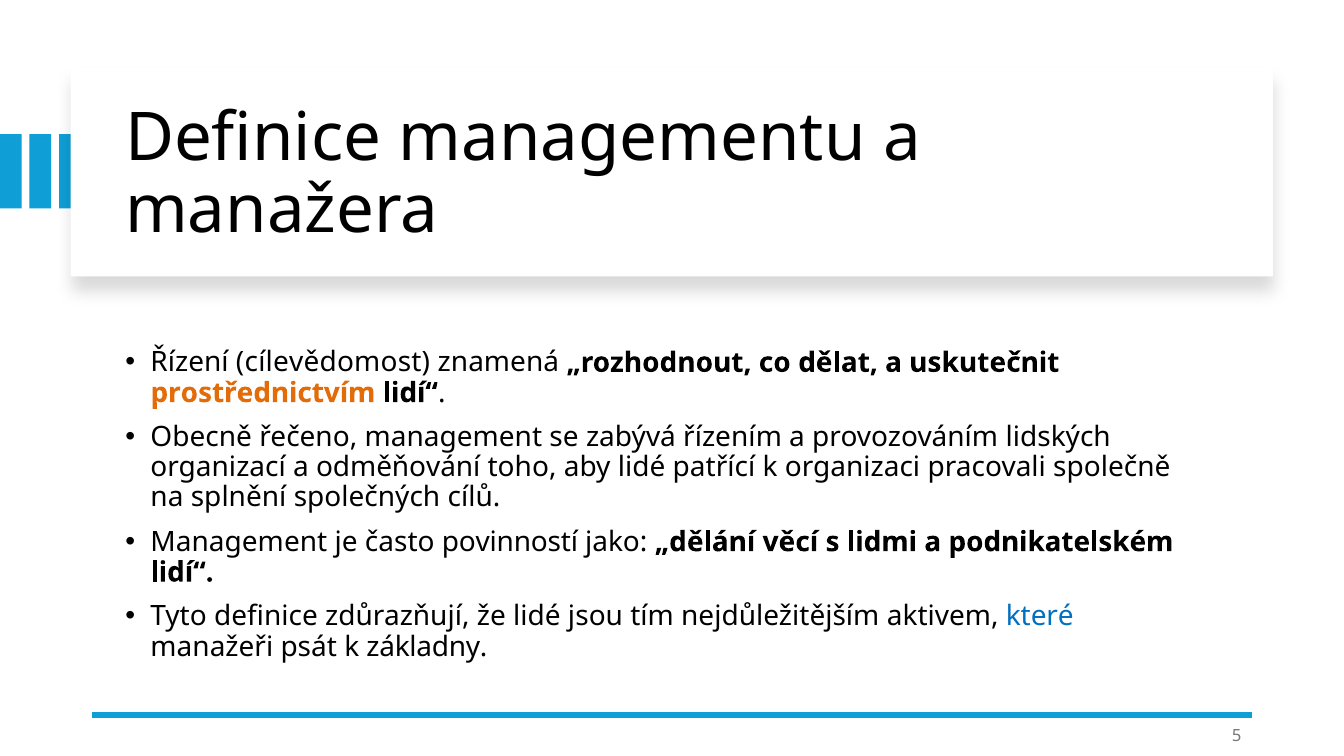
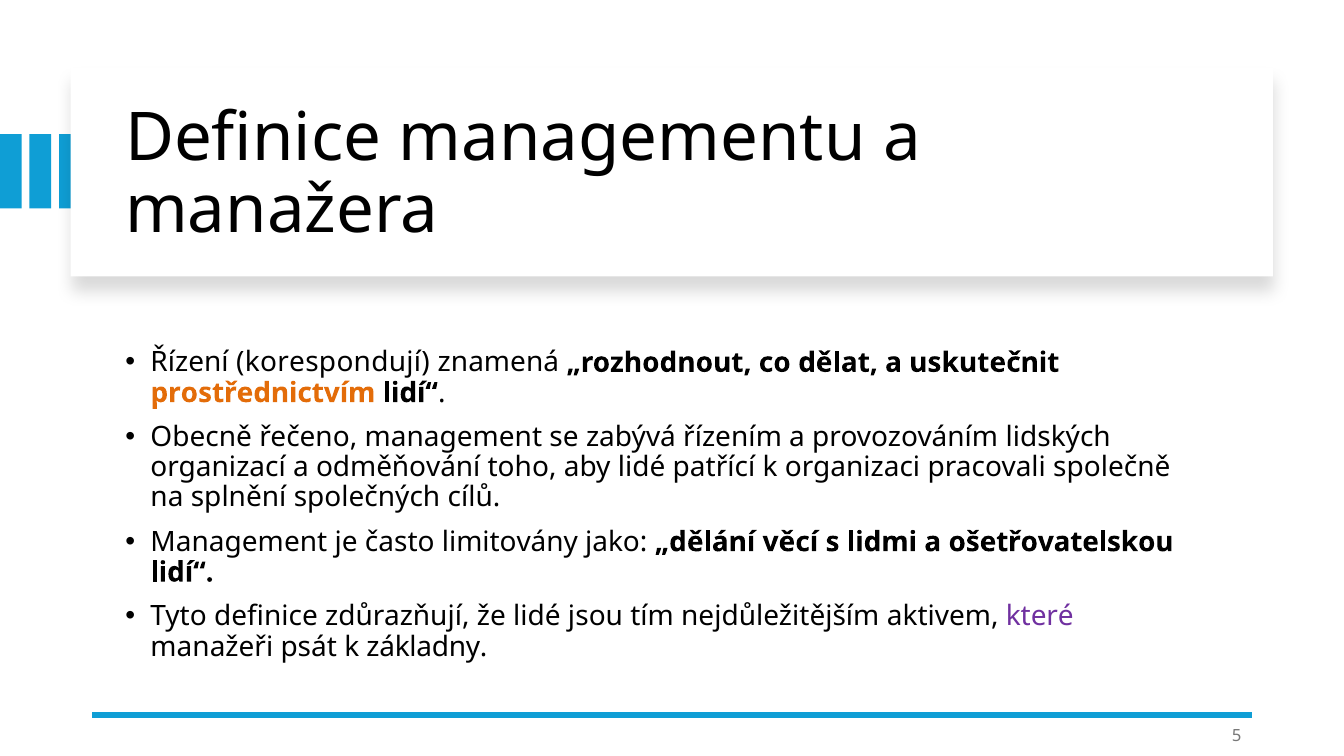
cílevědomost: cílevědomost -> korespondují (333, 363)
povinností: povinností -> limitovány (510, 542)
podnikatelském: podnikatelském -> ošetřovatelskou (1061, 542)
které colour: blue -> purple (1040, 617)
